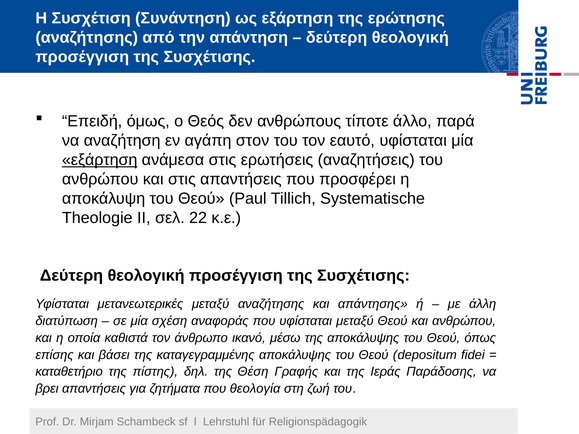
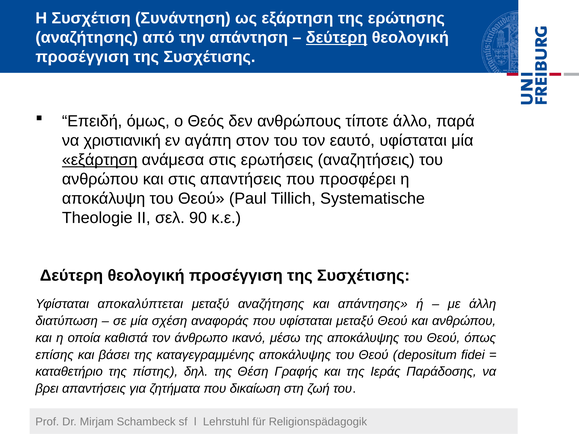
δεύτερη underline: none -> present (337, 38)
αναζήτηση: αναζήτηση -> χριστιανική (122, 141)
22: 22 -> 90 (198, 218)
μετανεωτερικές: μετανεωτερικές -> αποκαλύπτεται (140, 304)
θεολογία: θεολογία -> δικαίωση (255, 389)
